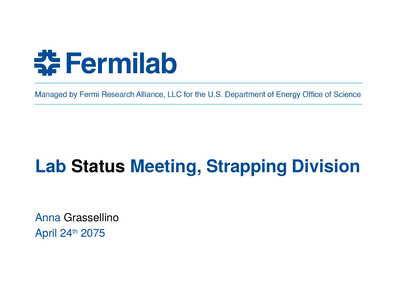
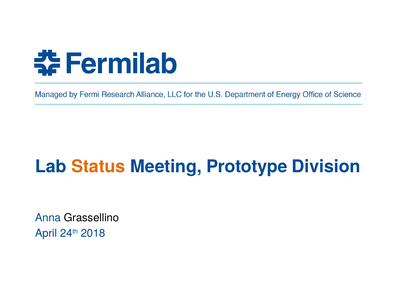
Status colour: black -> orange (98, 166)
Strapping: Strapping -> Prototype (247, 166)
2075: 2075 -> 2018 (93, 233)
